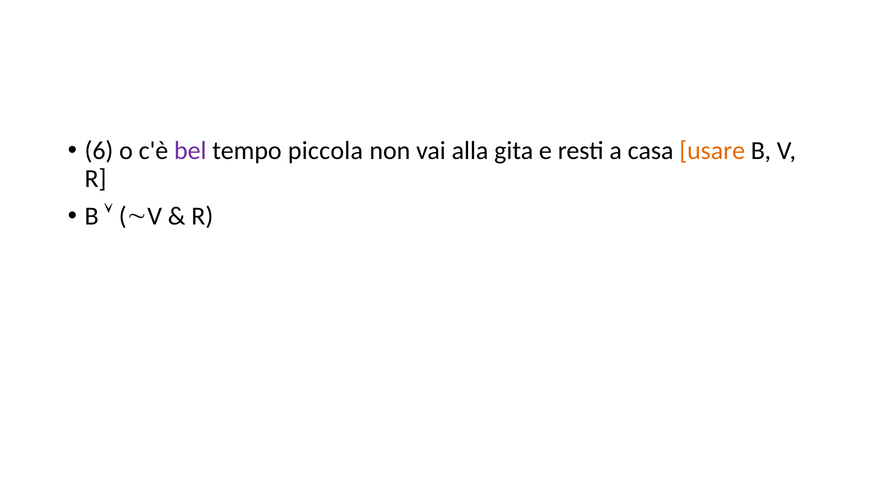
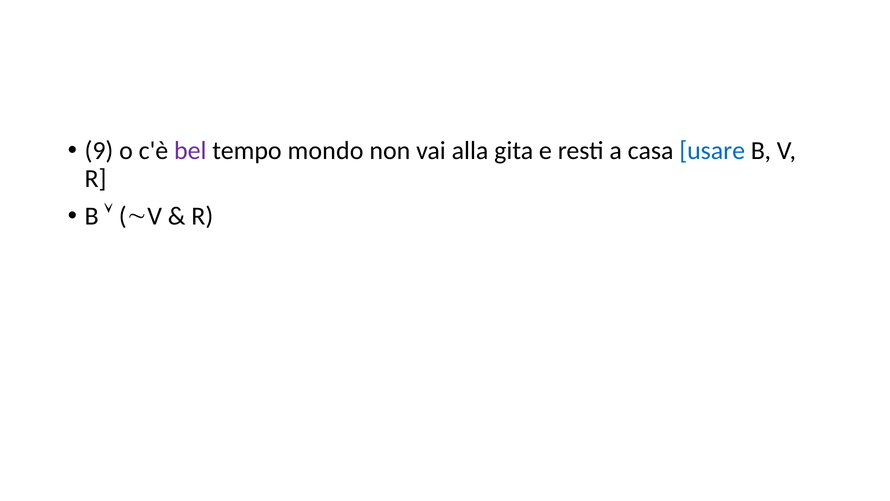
6: 6 -> 9 (99, 150)
piccola: piccola -> mondo (326, 150)
usare colour: orange -> blue (712, 150)
